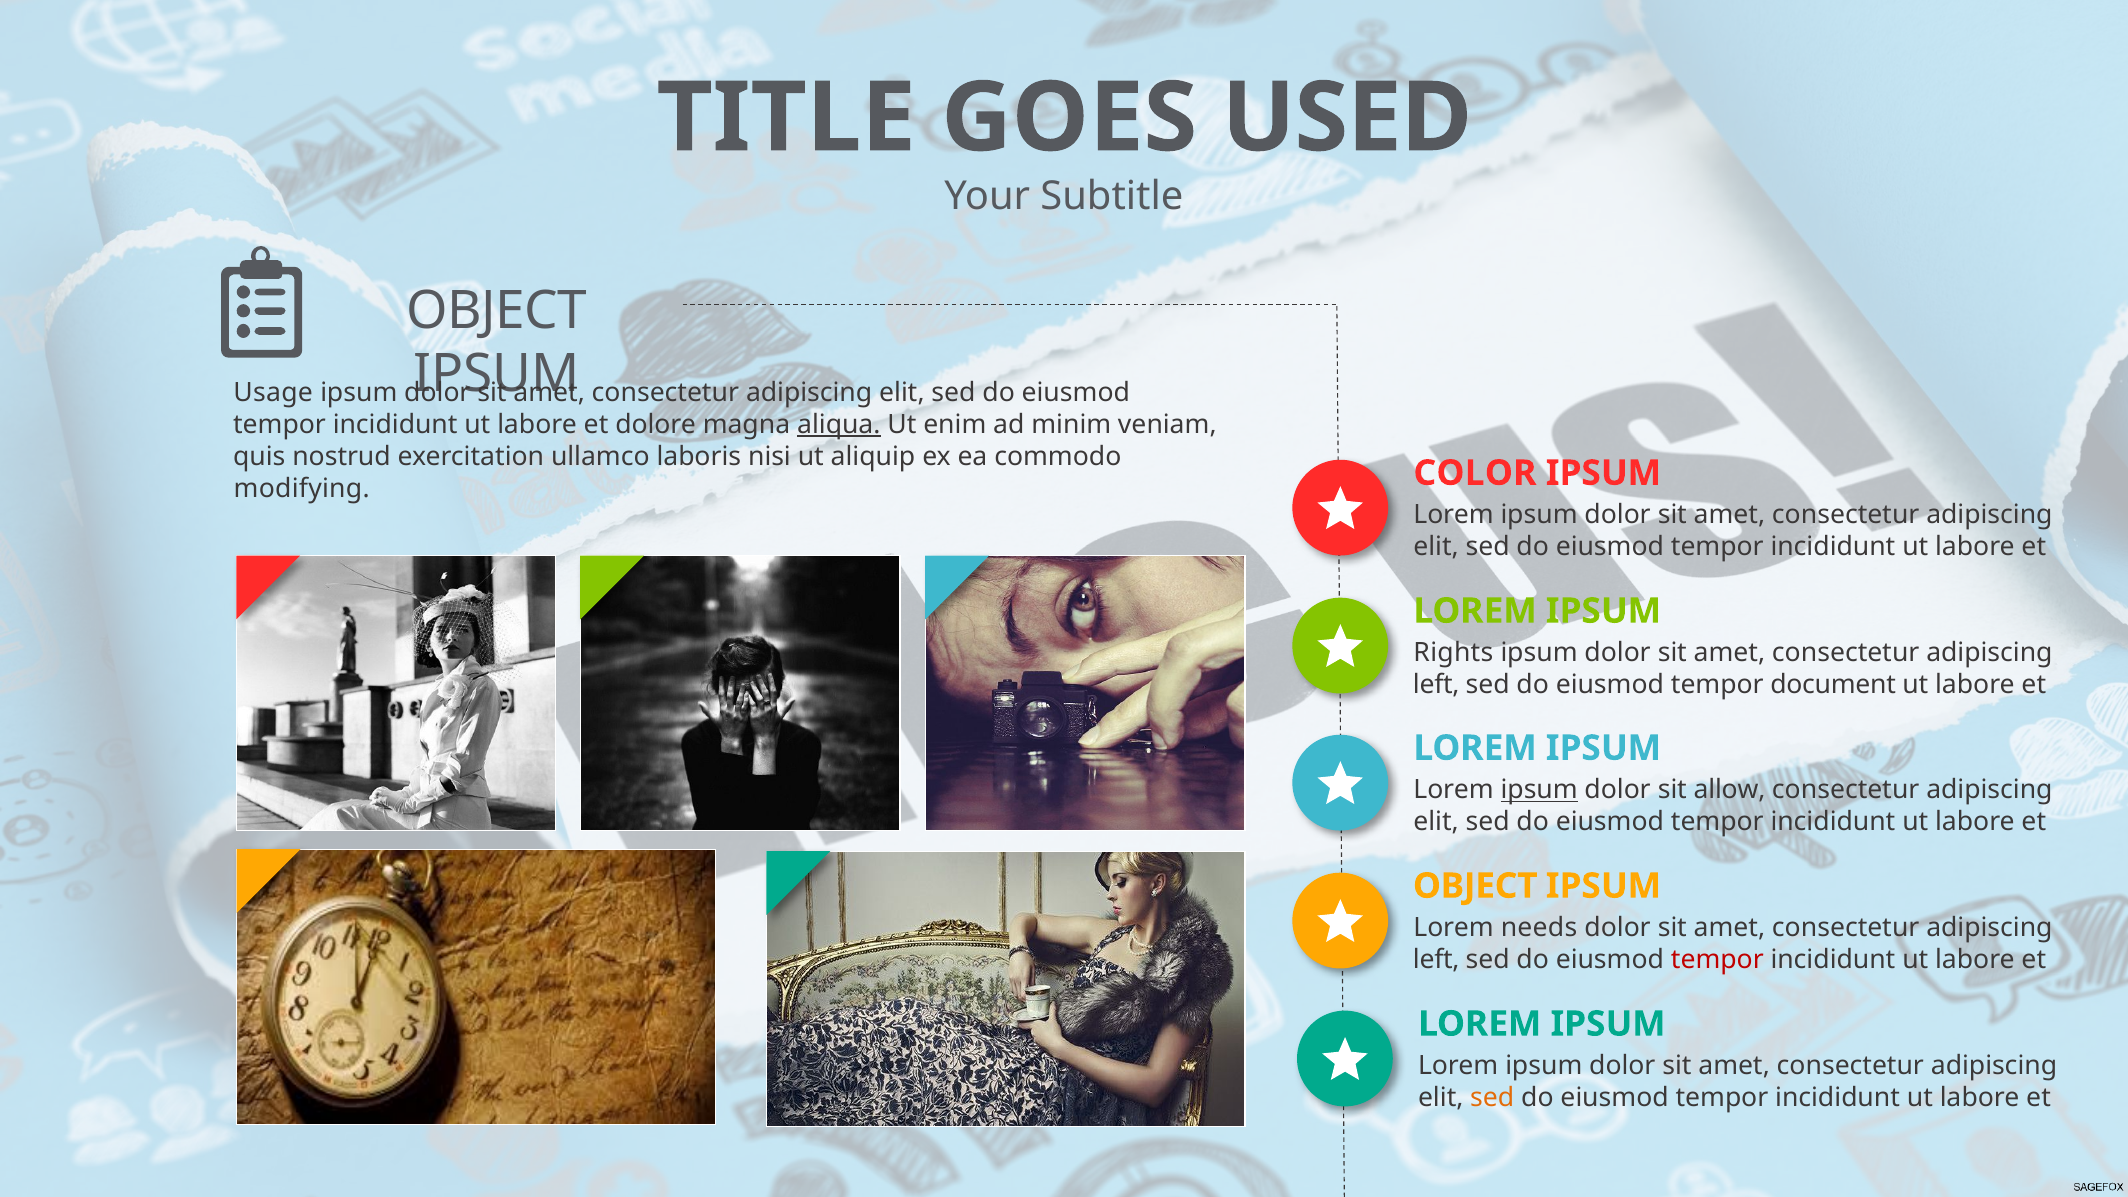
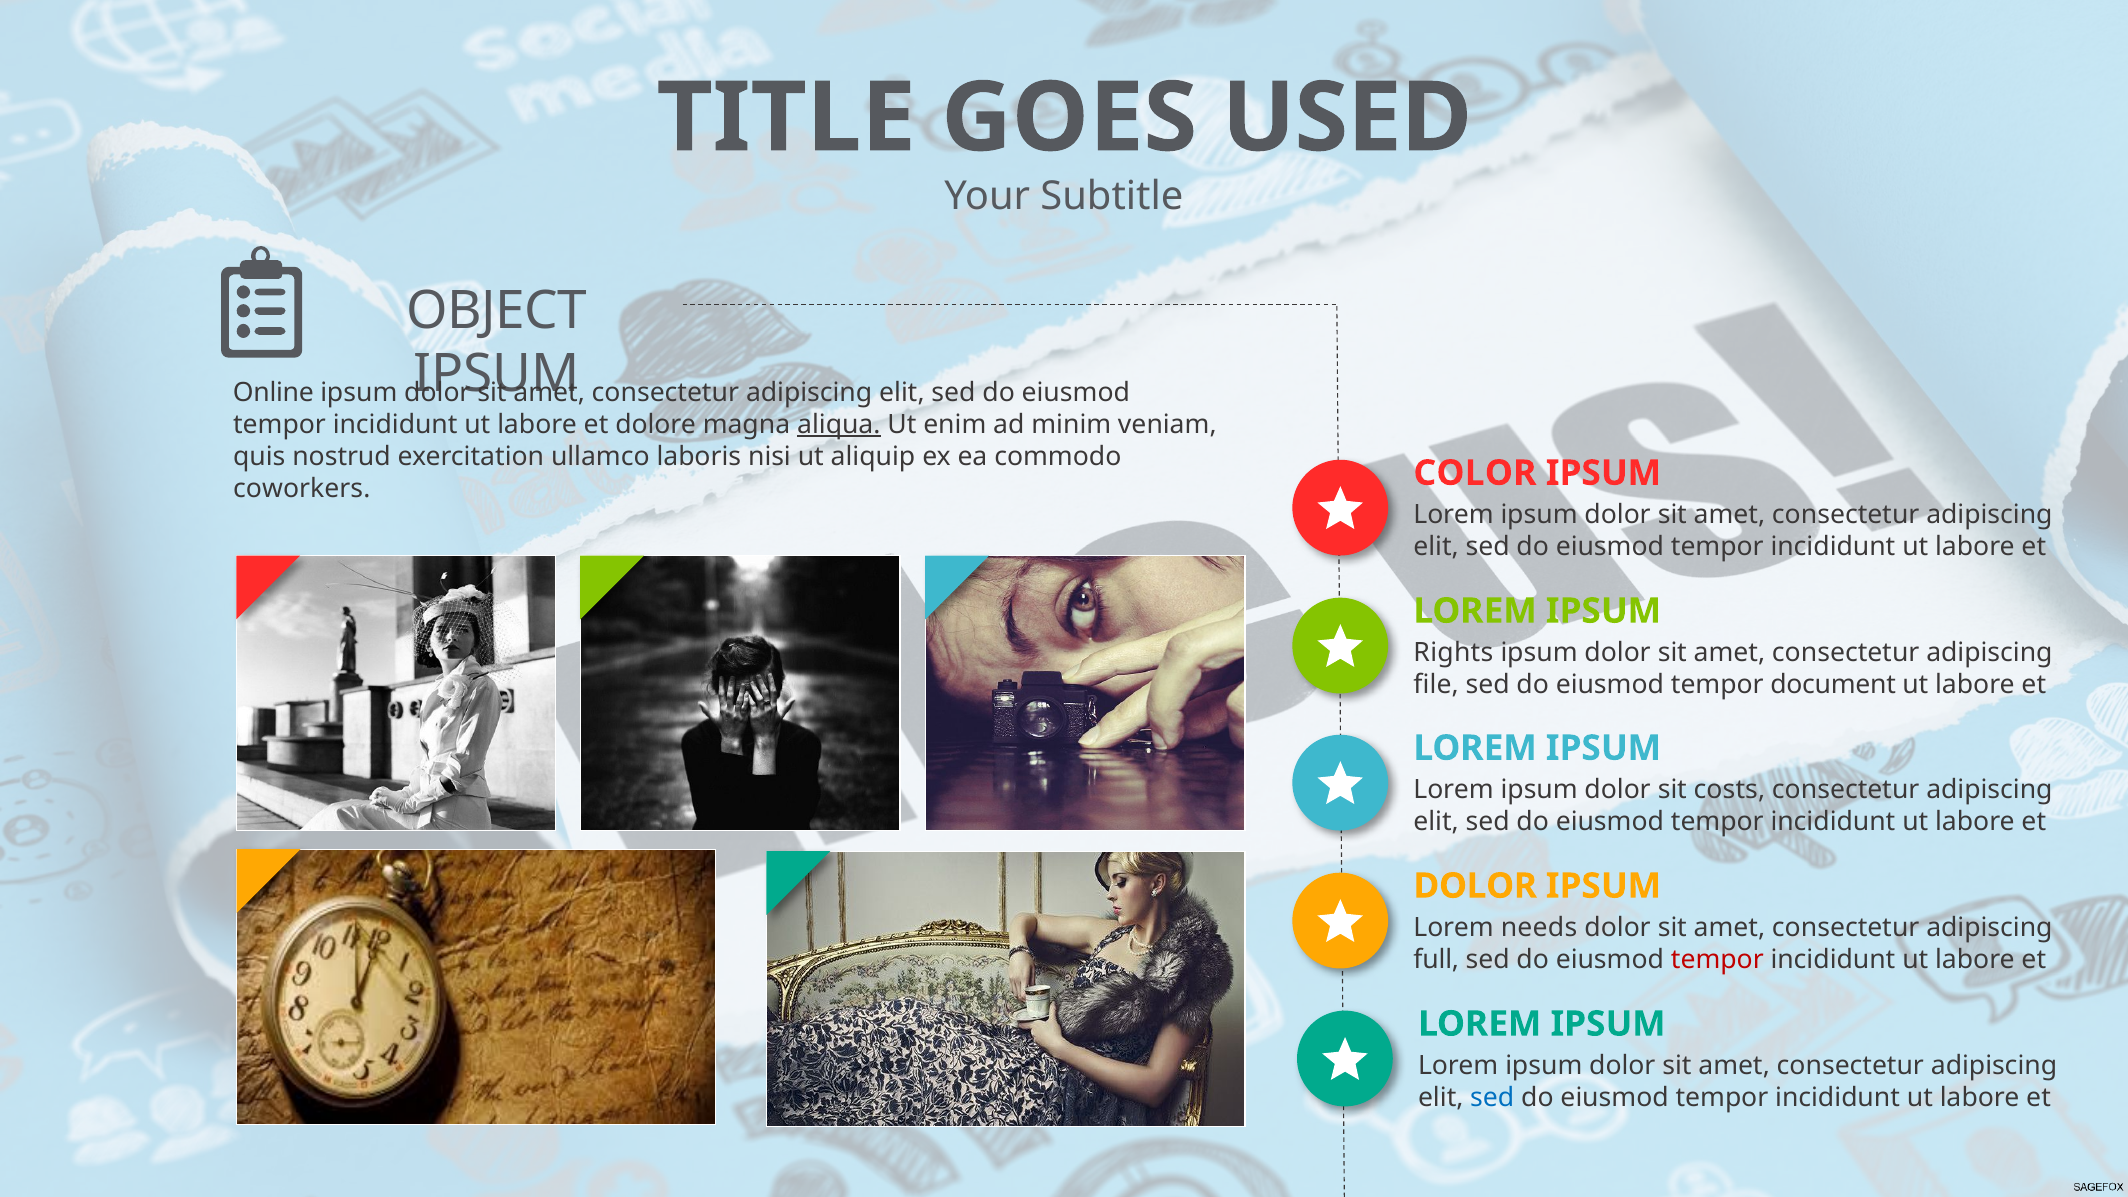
Usage: Usage -> Online (273, 393)
modifying: modifying -> coworkers (302, 488)
left: left -> file (1436, 685)
ipsum underline: present -> none (1539, 790)
allow: allow -> costs (1729, 790)
OBJECT: OBJECT -> DOLOR (1475, 886)
left: left -> full (1436, 960)
sed colour: orange -> blue (1492, 1098)
